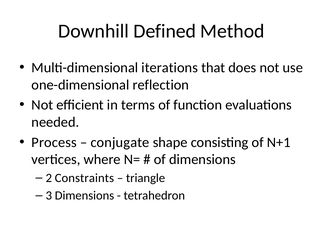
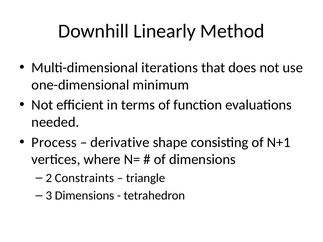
Defined: Defined -> Linearly (165, 31)
reflection: reflection -> minimum (161, 85)
conjugate: conjugate -> derivative (120, 142)
